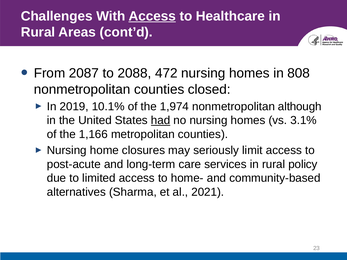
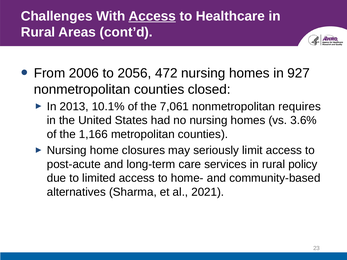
2087: 2087 -> 2006 (84, 73)
2088: 2088 -> 2056 (134, 73)
808: 808 -> 927 (299, 73)
2019: 2019 -> 2013 (74, 107)
1,974: 1,974 -> 7,061 (174, 107)
although: although -> requires (300, 107)
had underline: present -> none (161, 120)
3.1%: 3.1% -> 3.6% (304, 120)
